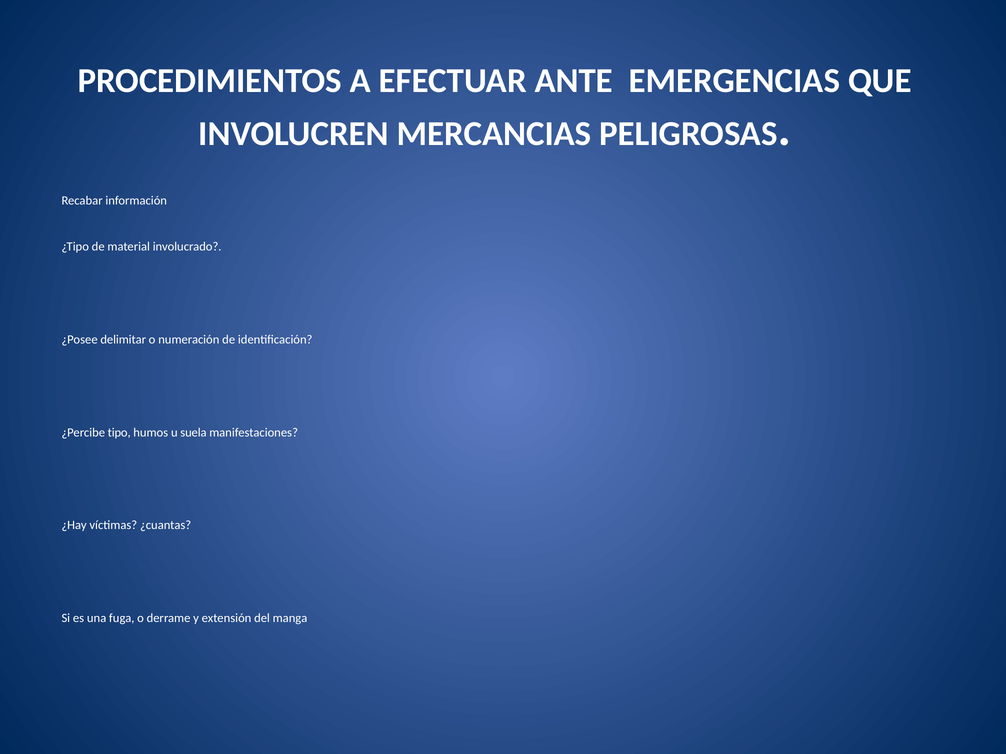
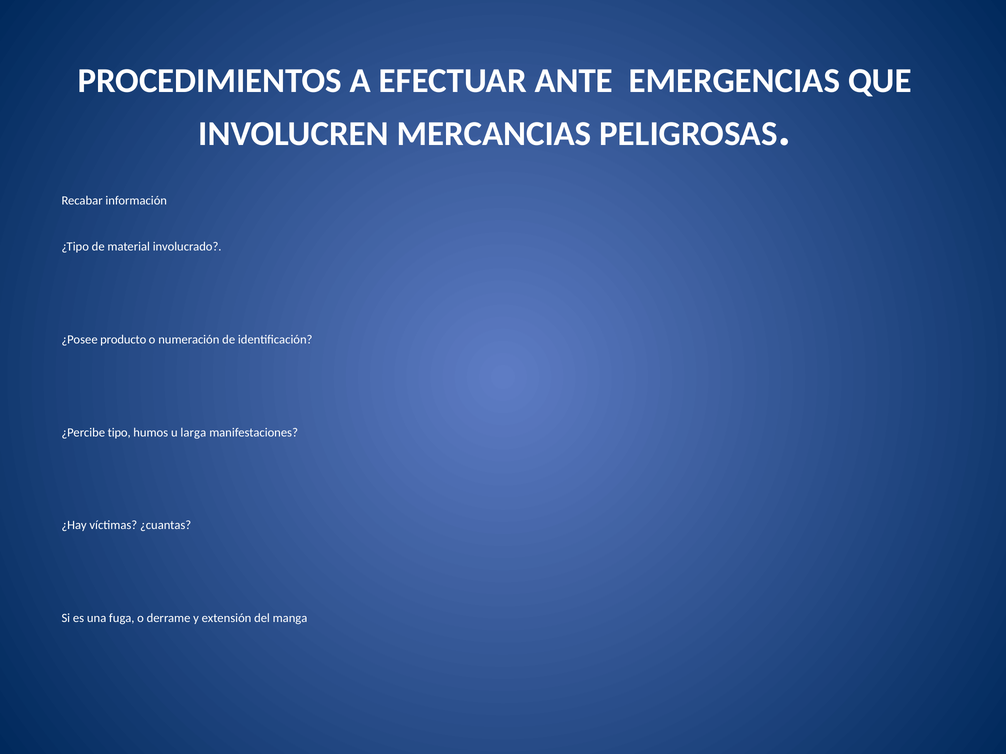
delimitar: delimitar -> producto (123, 340)
suela: suela -> larga (193, 433)
